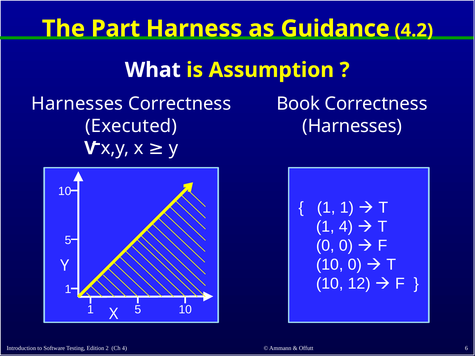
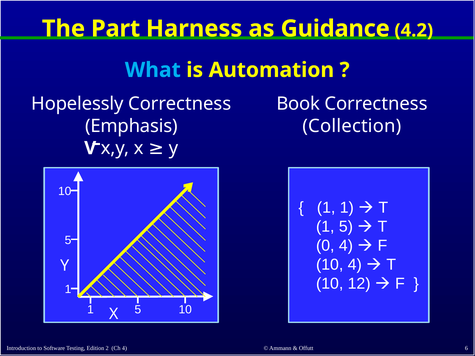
What colour: white -> light blue (153, 70)
Assumption: Assumption -> Automation (271, 70)
Harnesses: Harnesses -> Hopelessly (77, 104)
Executed: Executed -> Emphasis (131, 126)
Harnesses: Harnesses -> Collection (352, 126)
4: 4 -> 5 (346, 227)
0 0: 0 -> 4 (346, 246)
10 0: 0 -> 4 (355, 265)
